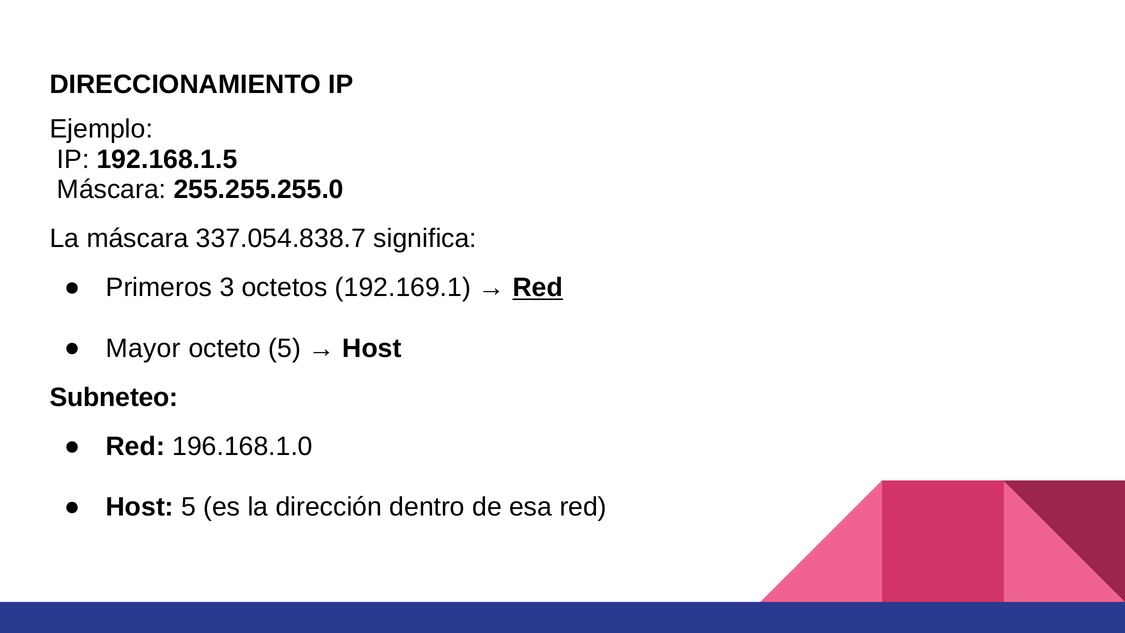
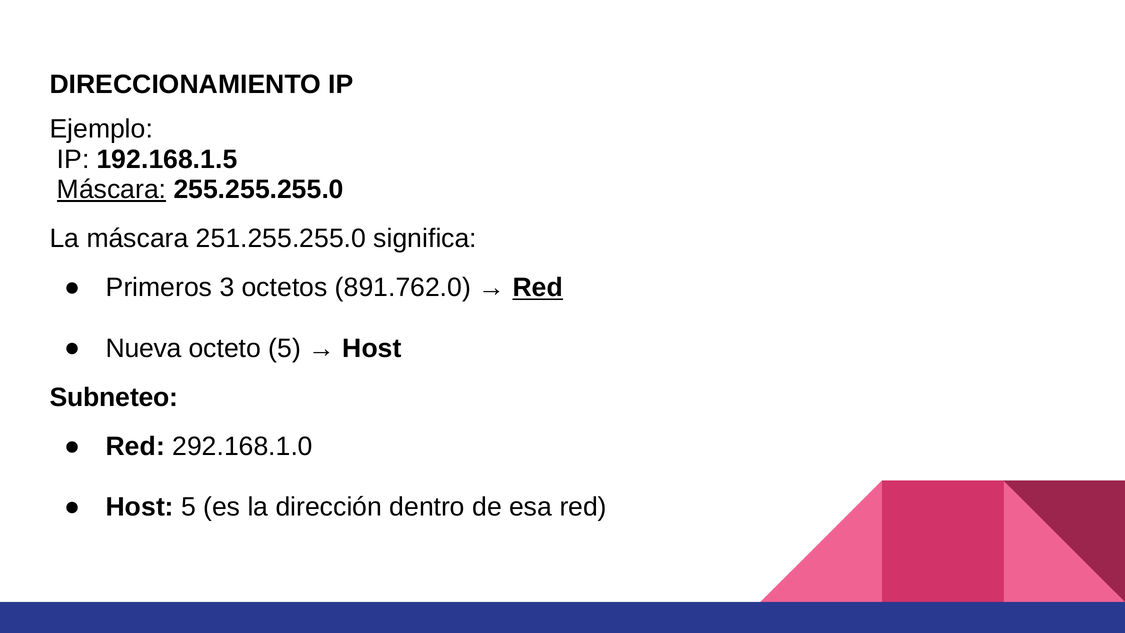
Máscara underline: none -> present (112, 190)
337.054.838.7: 337.054.838.7 -> 251.255.255.0 (281, 239)
192.169.1: 192.169.1 -> 891.762.0 (403, 288)
Mayor: Mayor -> Nueva (144, 348)
196.168.1.0: 196.168.1.0 -> 292.168.1.0 (242, 446)
